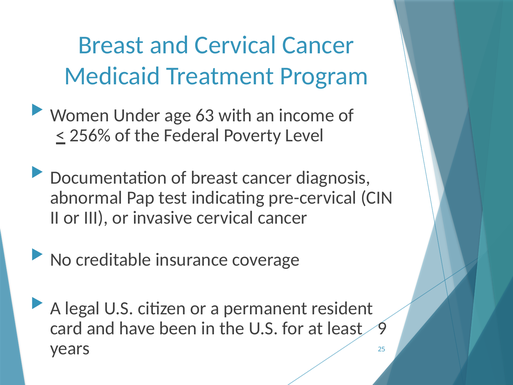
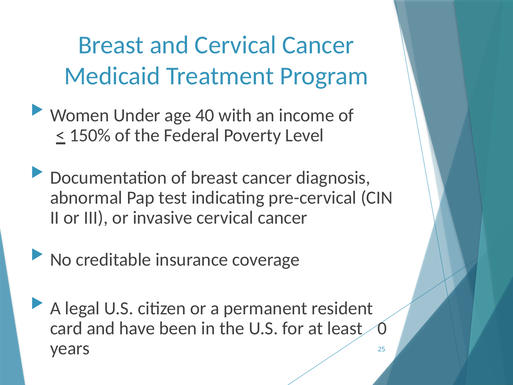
63: 63 -> 40 (205, 115)
256%: 256% -> 150% (90, 135)
9: 9 -> 0 (382, 328)
